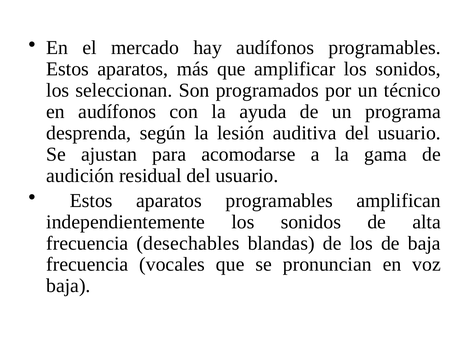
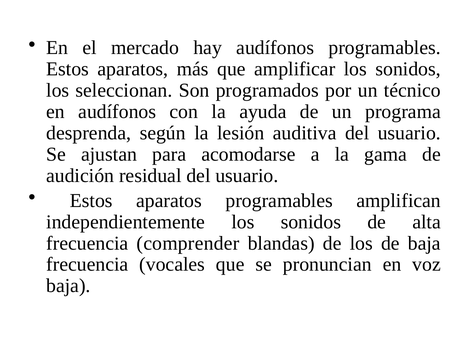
desechables: desechables -> comprender (188, 244)
